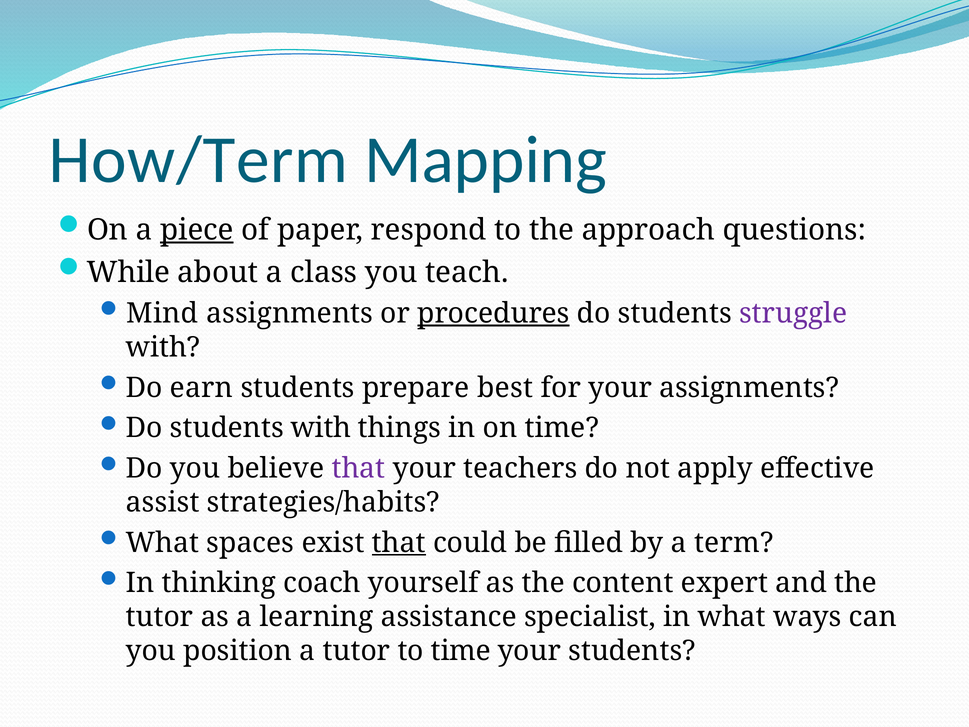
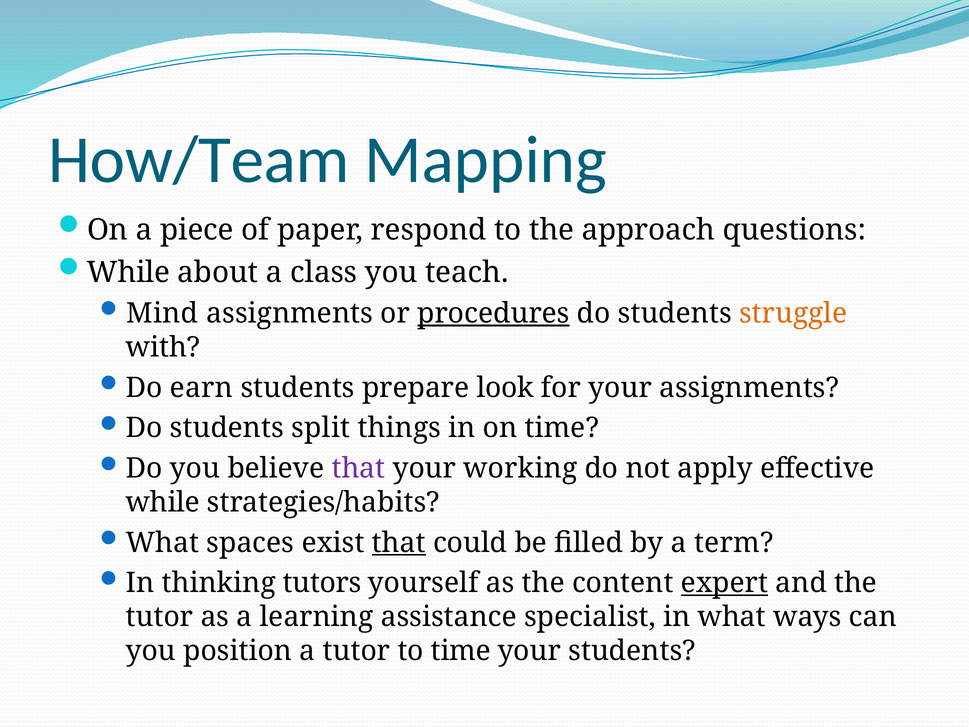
How/Term: How/Term -> How/Team (199, 160)
piece underline: present -> none (197, 230)
struggle colour: purple -> orange (793, 313)
best: best -> look (505, 388)
students with: with -> split (321, 428)
teachers: teachers -> working (520, 468)
assist: assist -> while (163, 502)
coach: coach -> tutors (322, 583)
expert underline: none -> present (724, 583)
